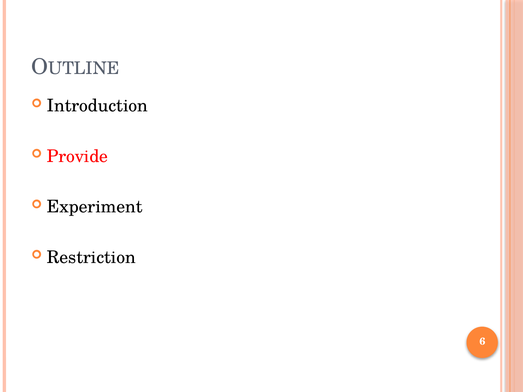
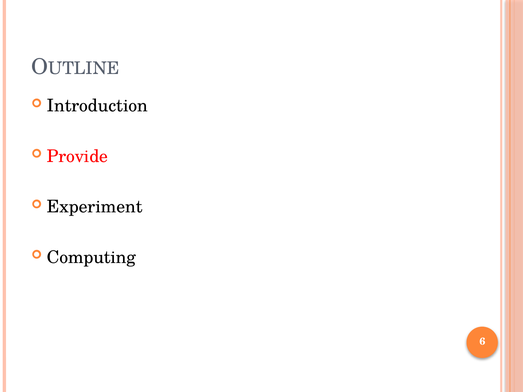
Restriction: Restriction -> Computing (91, 257)
